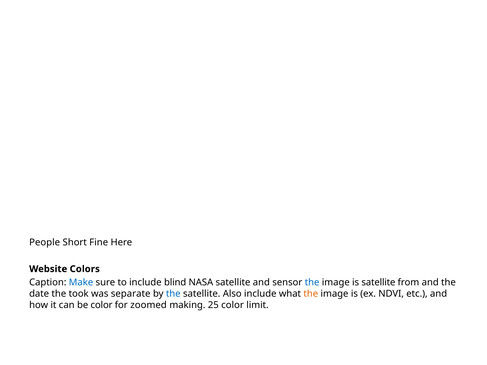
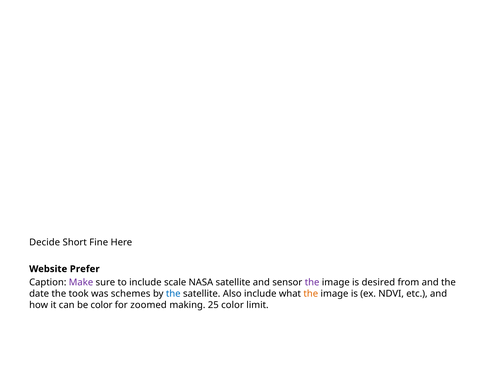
People: People -> Decide (45, 243)
Colors: Colors -> Prefer (85, 269)
Make colour: blue -> purple (81, 282)
blind: blind -> scale (175, 282)
the colour: blue -> purple (312, 282)
is satellite: satellite -> desired (378, 282)
separate: separate -> schemes (131, 294)
